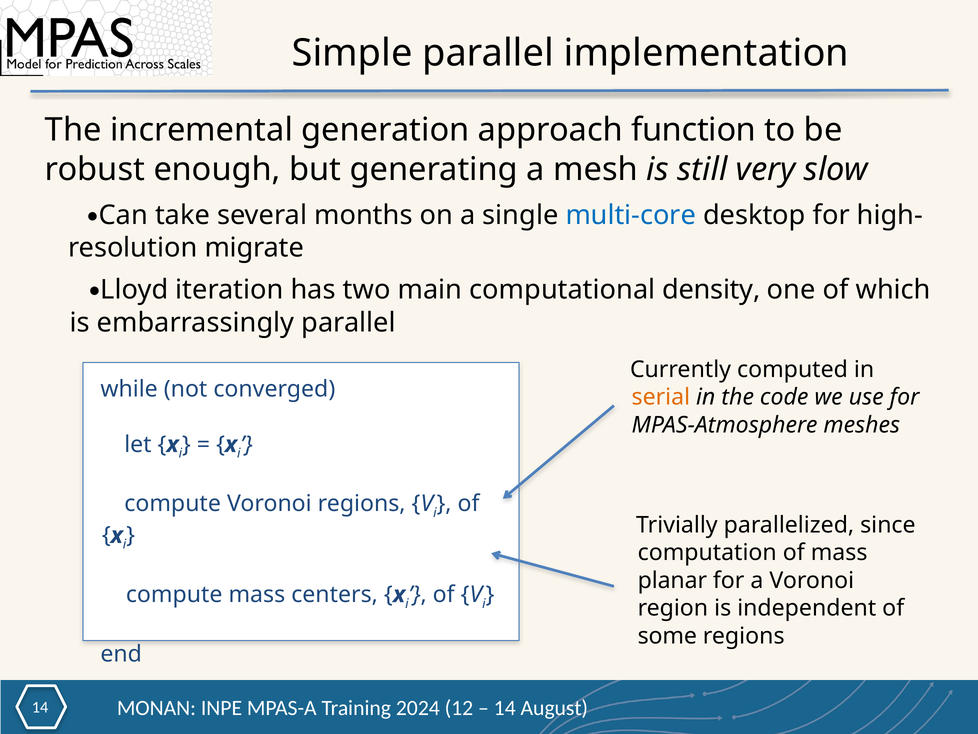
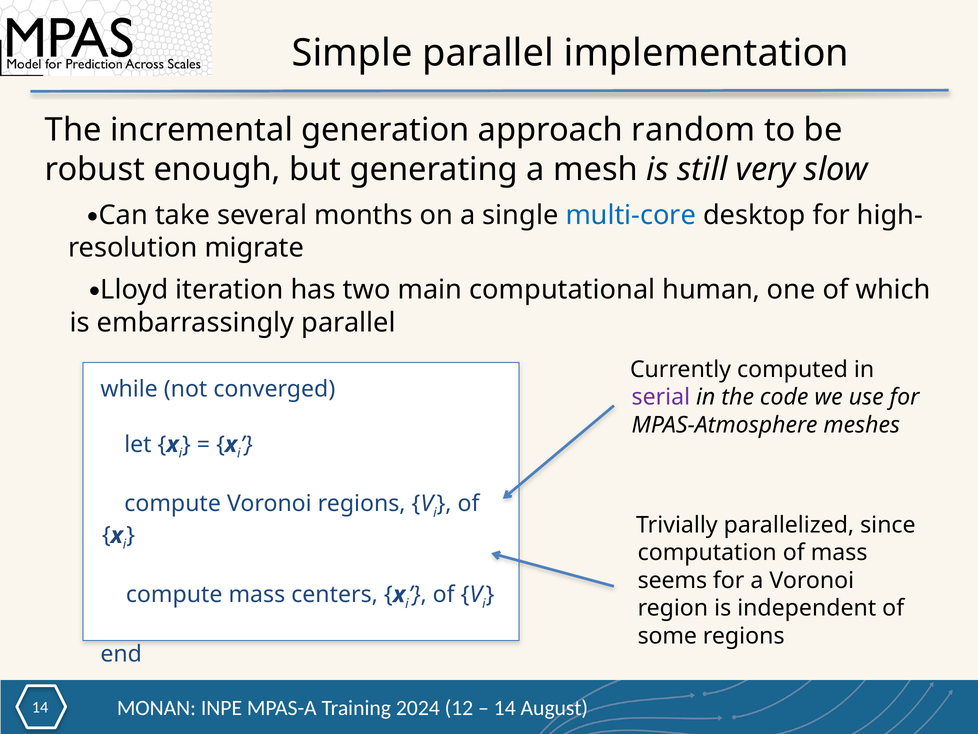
function: function -> random (693, 130)
density: density -> human (711, 290)
serial colour: orange -> purple (661, 397)
planar: planar -> seems (672, 580)
